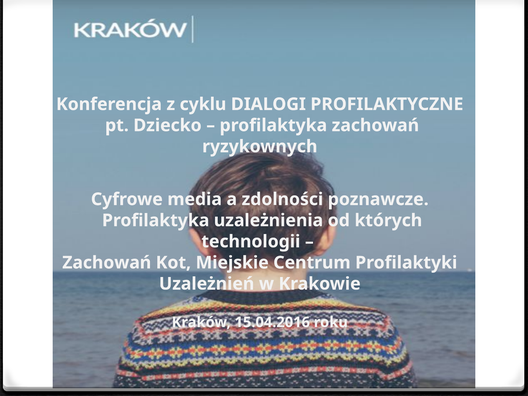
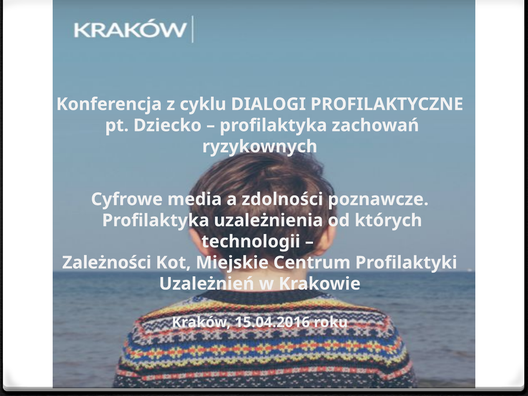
Zachowań: Zachowań -> Zależności (107, 263)
